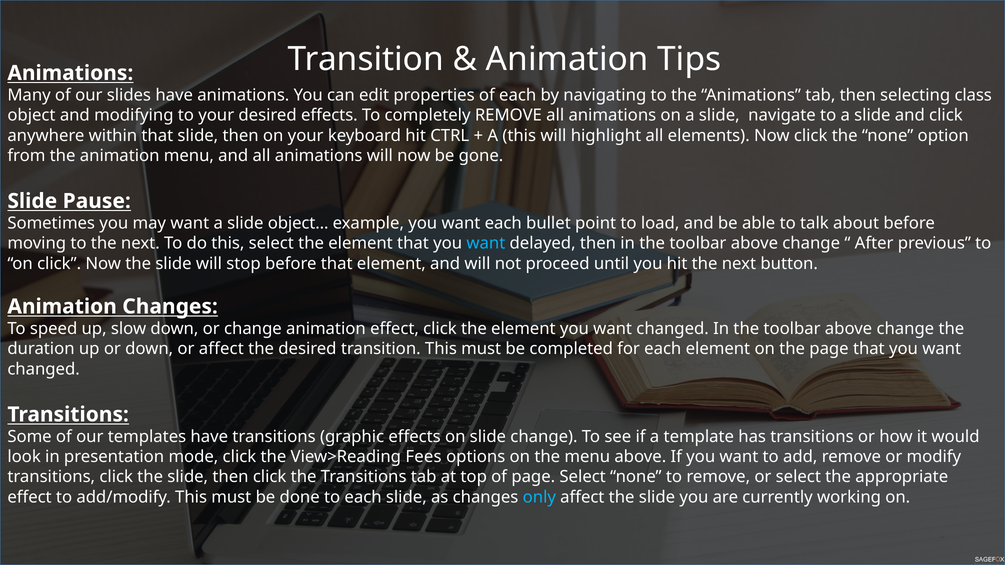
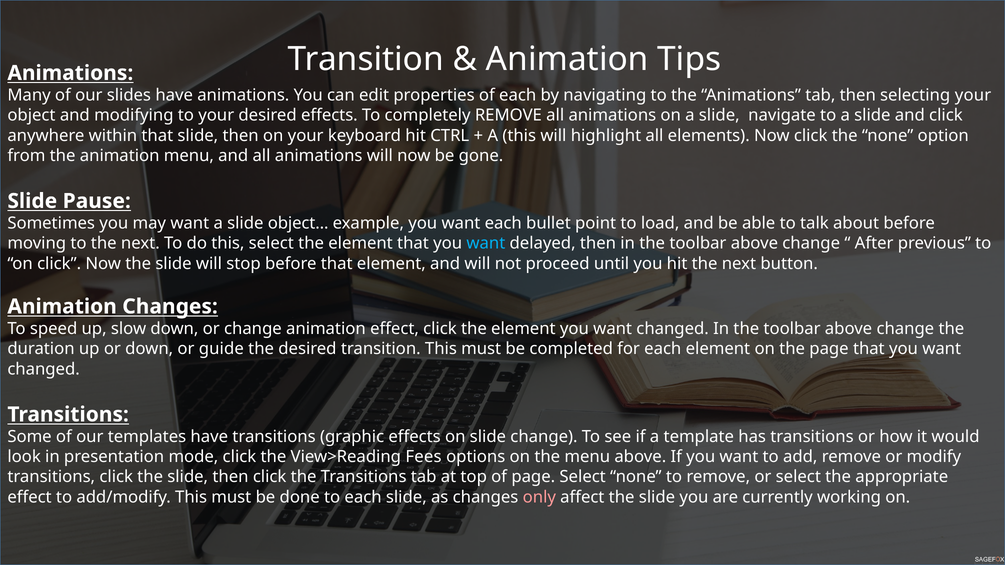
selecting class: class -> your (973, 95)
or affect: affect -> guide (221, 349)
only colour: light blue -> pink (539, 497)
